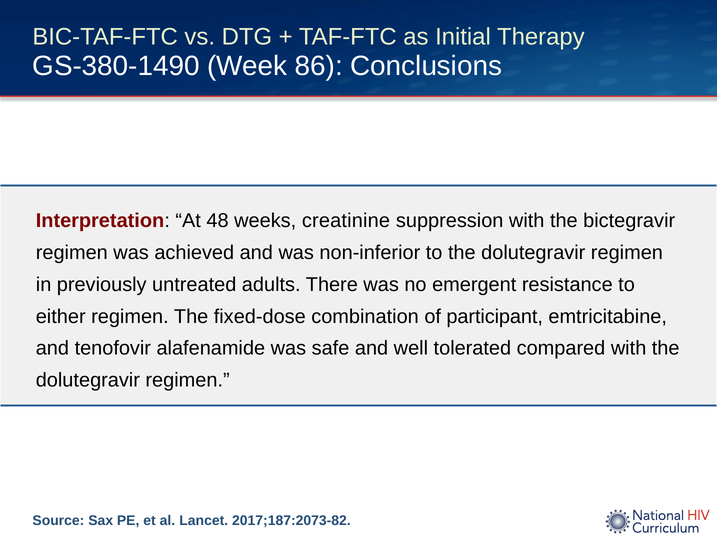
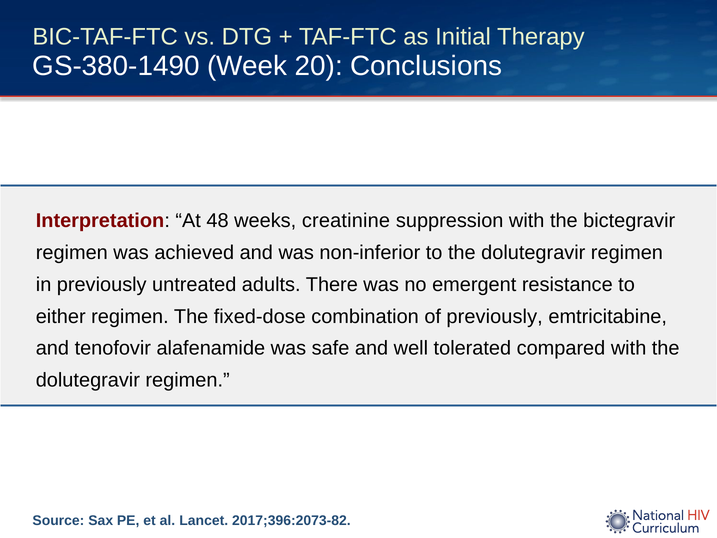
86: 86 -> 20 (319, 66)
of participant: participant -> previously (495, 316)
2017;187:2073-82: 2017;187:2073-82 -> 2017;396:2073-82 (291, 520)
